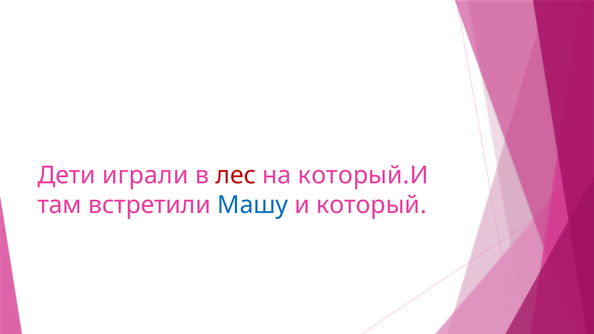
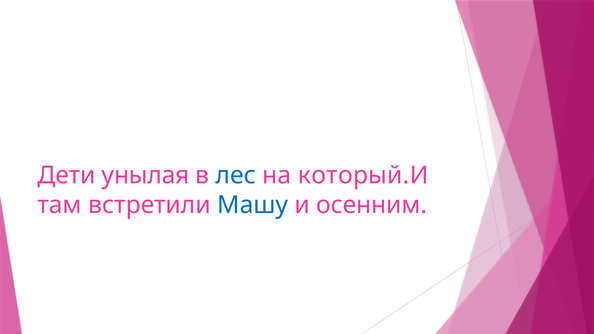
играли: играли -> унылая (146, 176)
лес colour: red -> blue (236, 176)
который: который -> осенним (372, 205)
